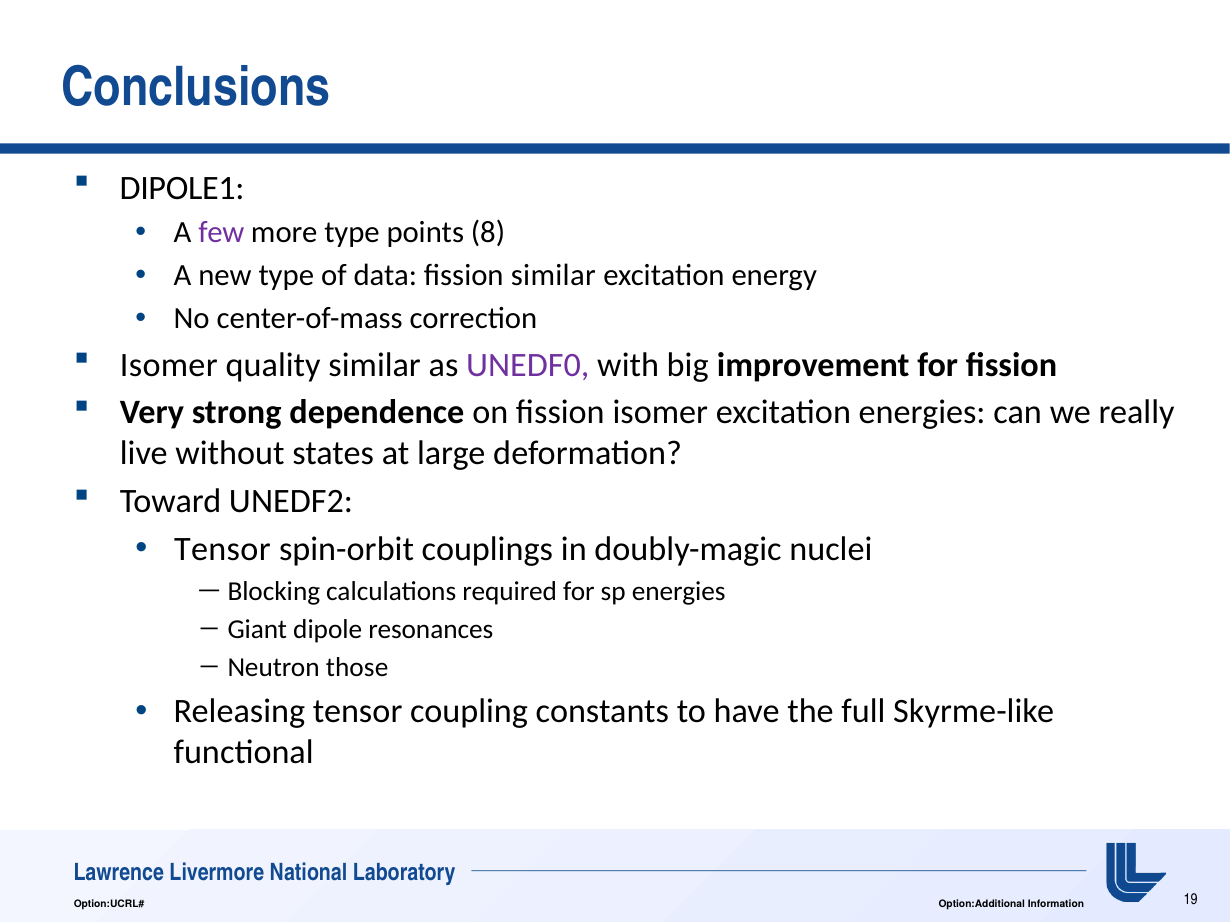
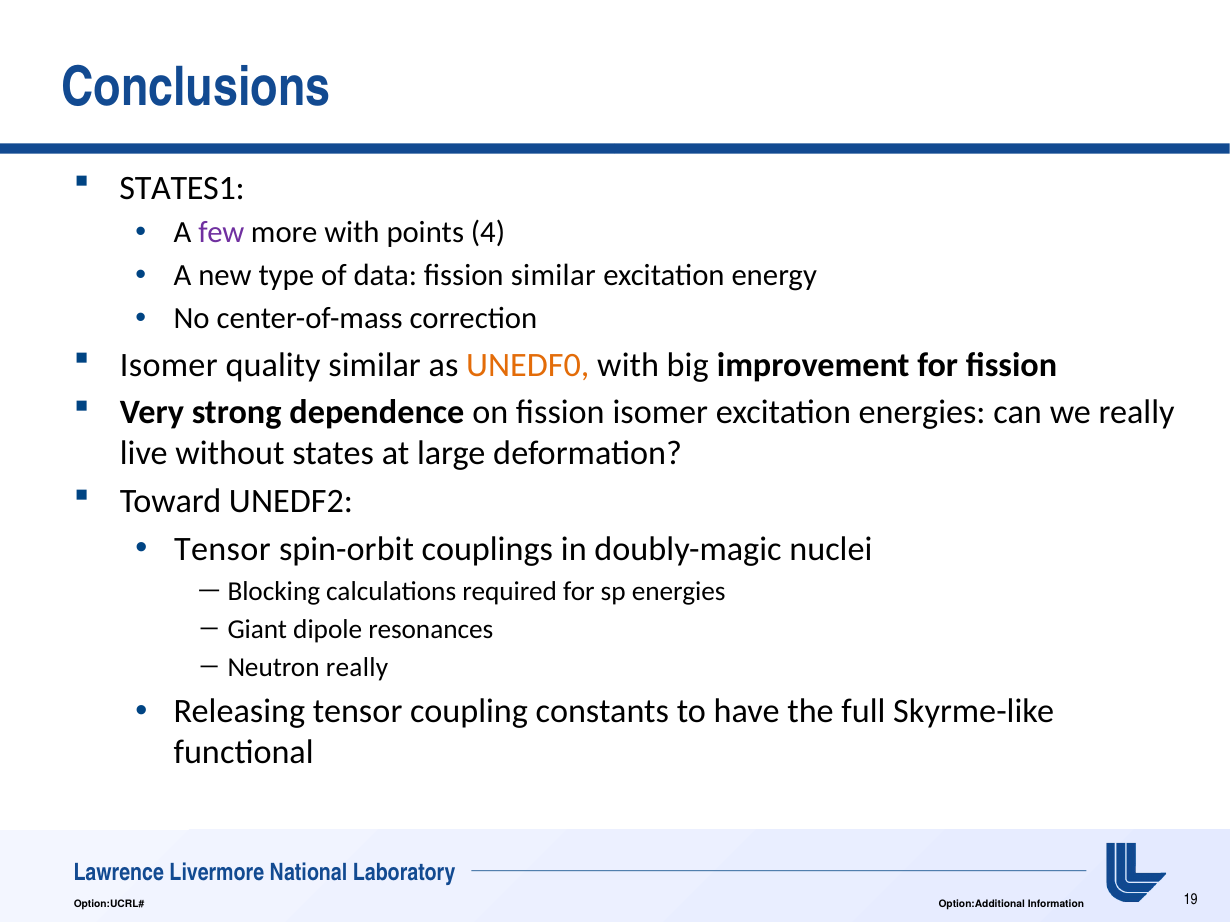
DIPOLE1: DIPOLE1 -> STATES1 (182, 188)
more type: type -> with (352, 233)
8: 8 -> 4 (488, 233)
UNEDF0 colour: purple -> orange (528, 365)
those: those -> really (357, 668)
